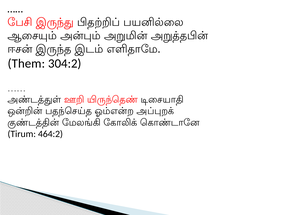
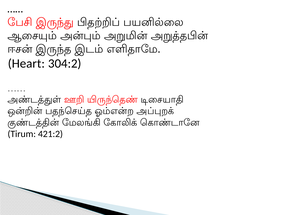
Them: Them -> Heart (26, 64)
464:2: 464:2 -> 421:2 (50, 134)
